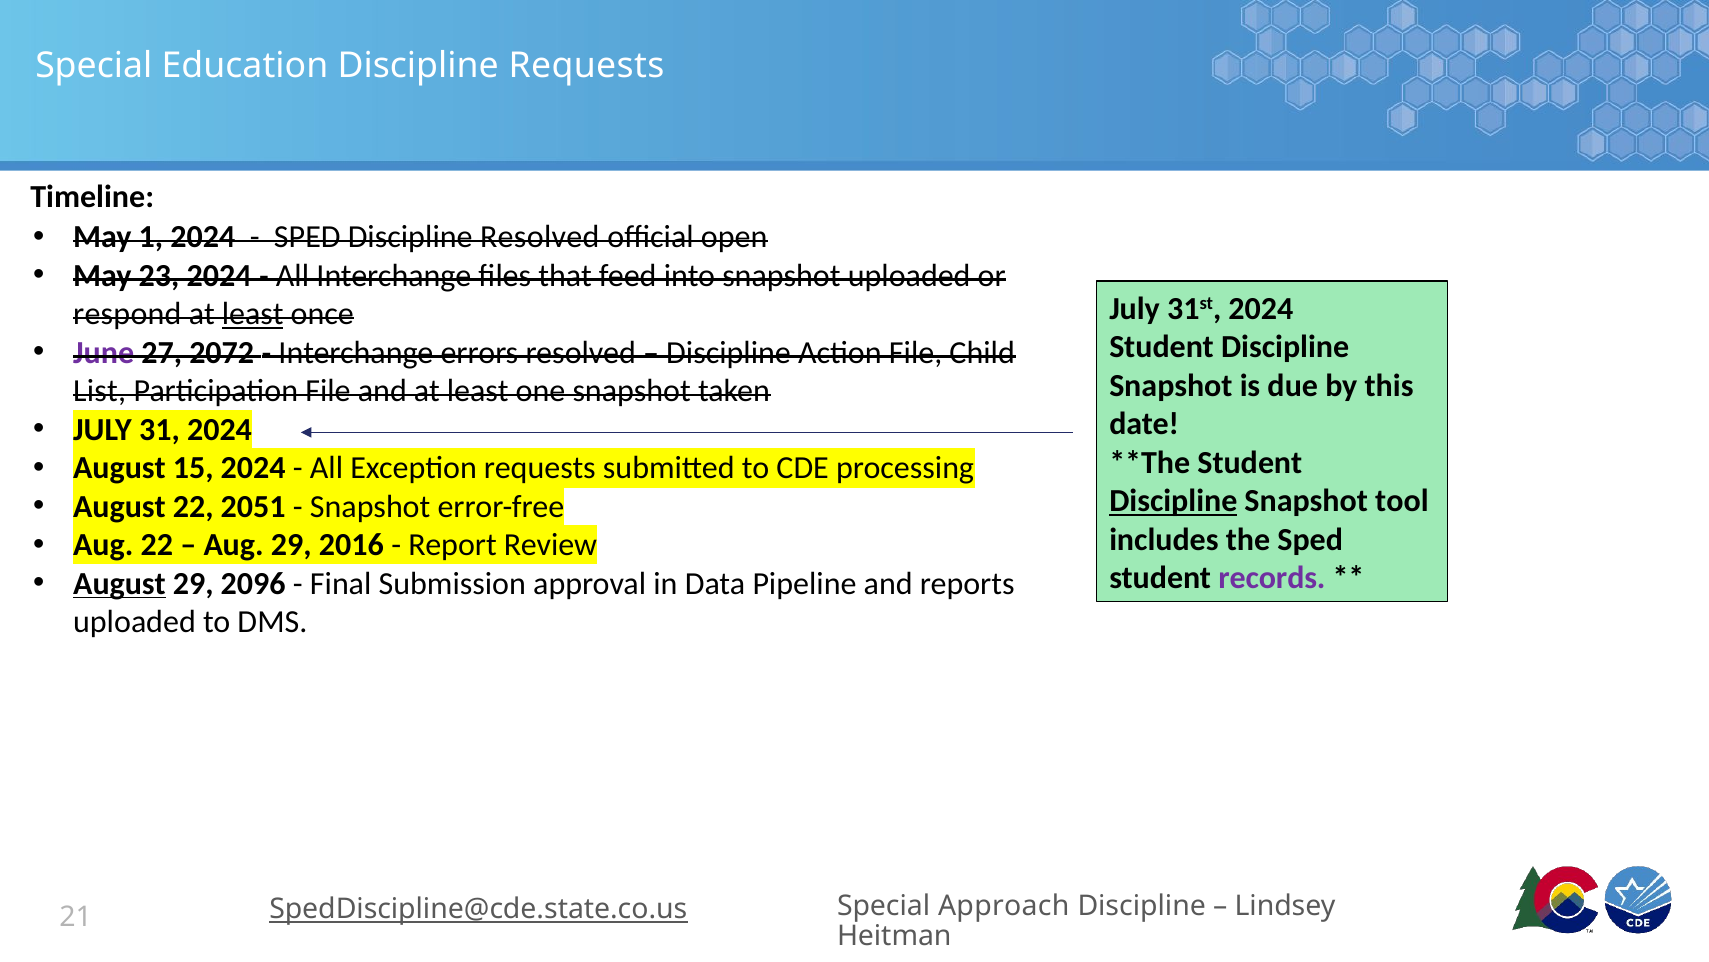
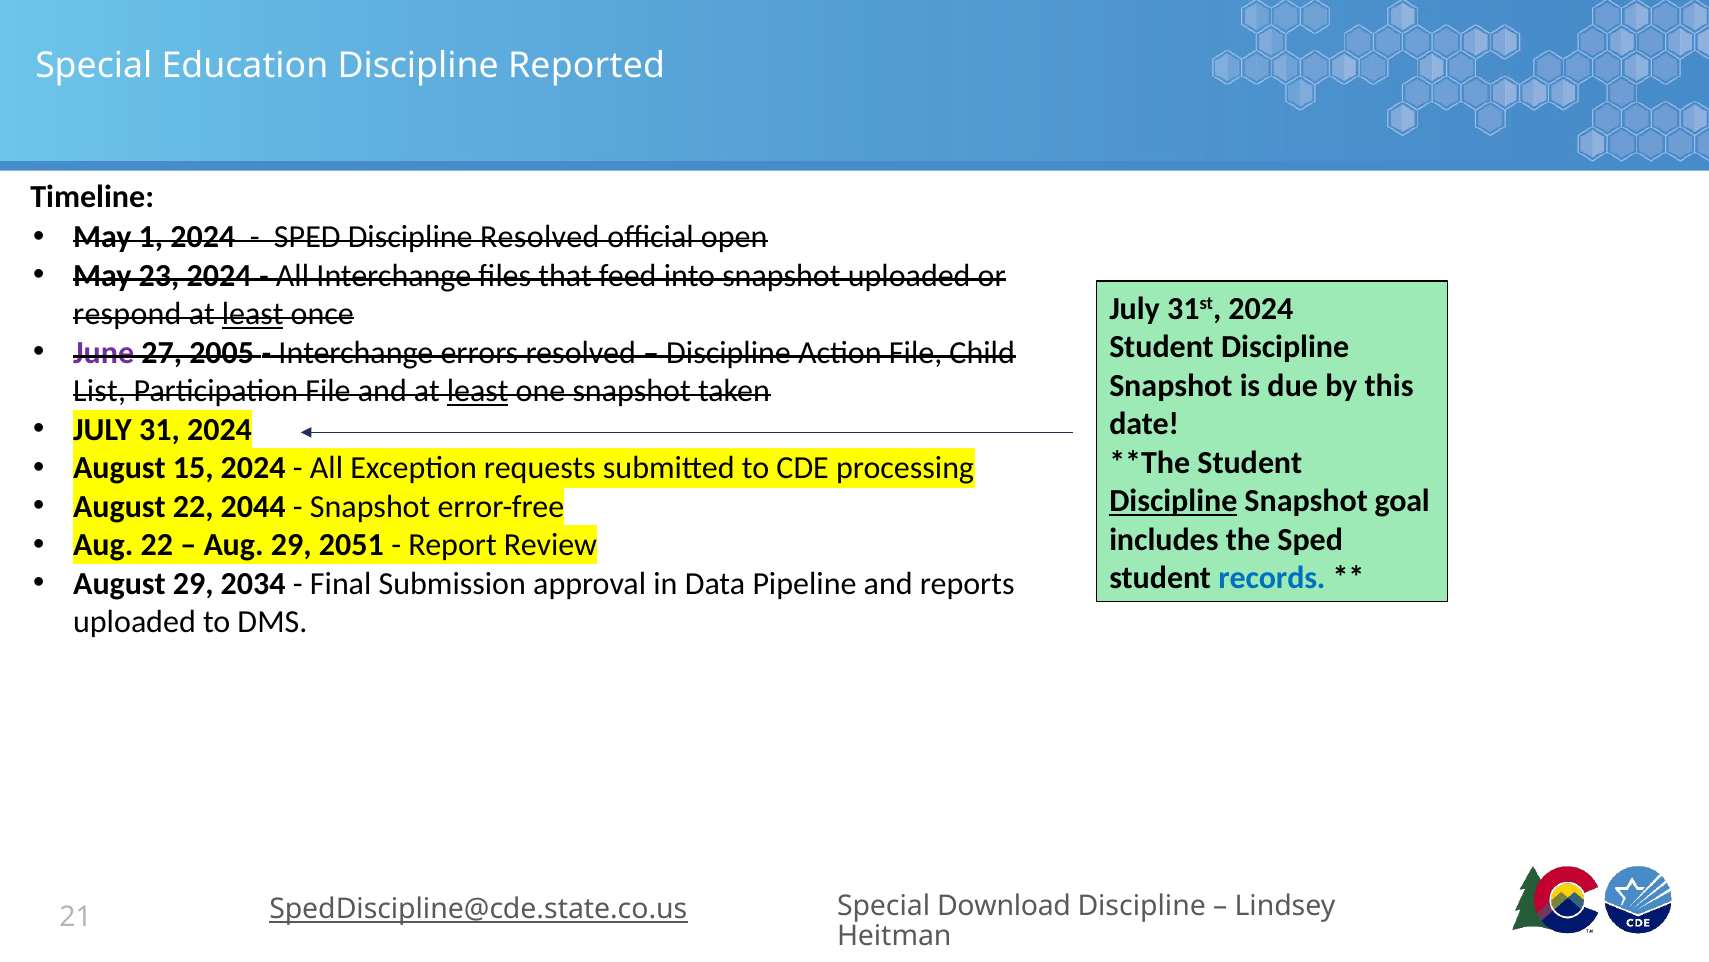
Discipline Requests: Requests -> Reported (587, 66)
2072: 2072 -> 2005 (222, 353)
least underline: none -> present (478, 391)
tool: tool -> goal (1402, 501)
2051: 2051 -> 2044 (253, 506)
2016: 2016 -> 2051 (351, 545)
records colour: purple -> blue (1272, 578)
August underline: present -> none (119, 583)
2096: 2096 -> 2034 (253, 583)
Approach: Approach -> Download (1004, 905)
